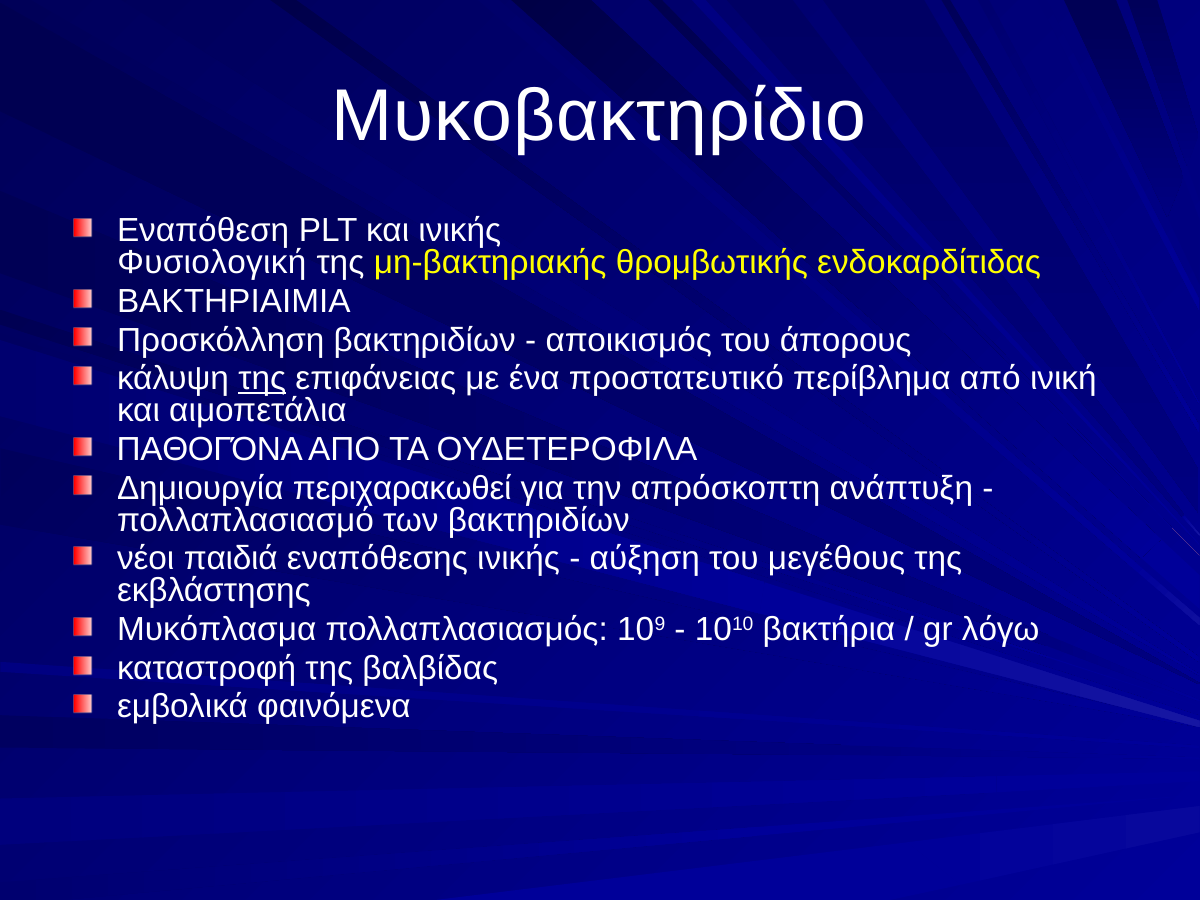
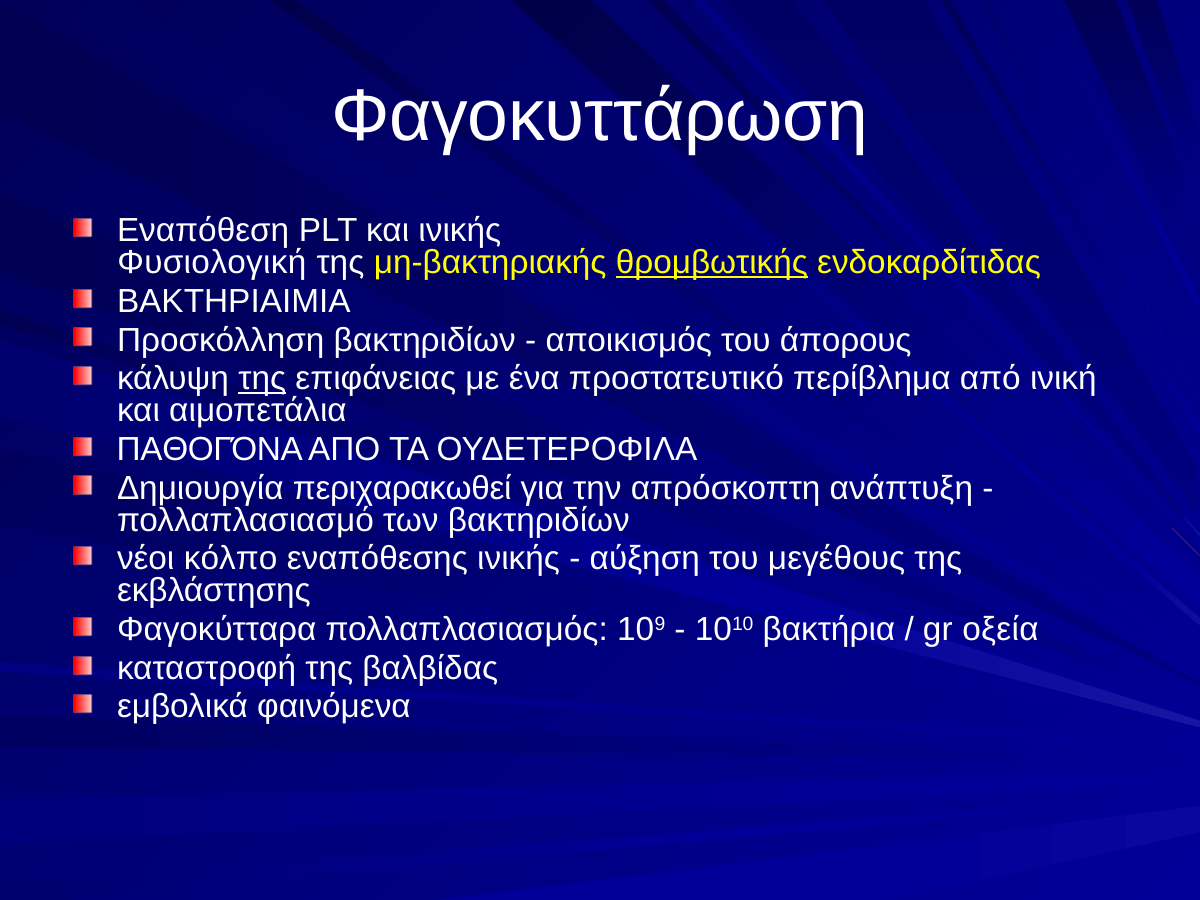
Μυκοβακτηρίδιο: Μυκοβακτηρίδιο -> Φαγοκυττάρωση (600, 117)
θρομβωτικής underline: none -> present (712, 263)
παιδιά: παιδιά -> κόλπο (231, 559)
Μυκόπλασμα: Μυκόπλασμα -> Φαγοκύτταρα (217, 630)
λόγω: λόγω -> οξεία (1000, 630)
